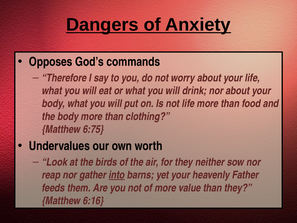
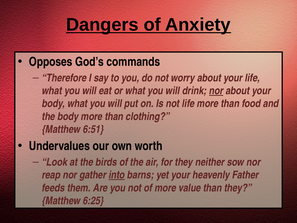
nor underline: none -> present (216, 91)
6:75: 6:75 -> 6:51 (93, 129)
6:16: 6:16 -> 6:25 (93, 201)
